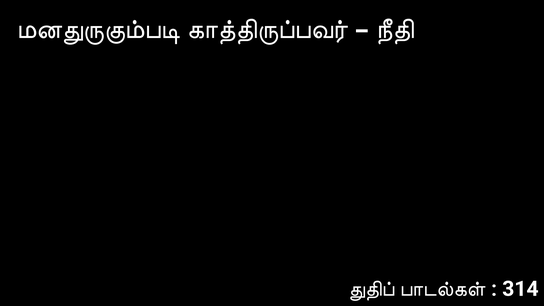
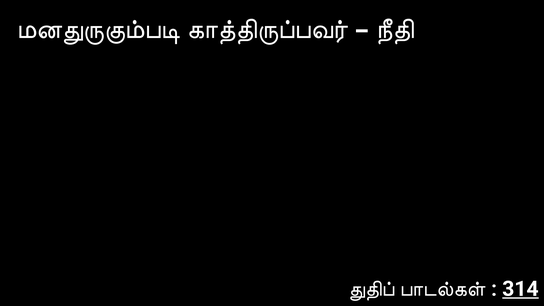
314 underline: none -> present (520, 289)
